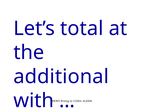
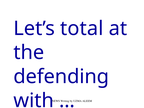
additional: additional -> defending (61, 77)
